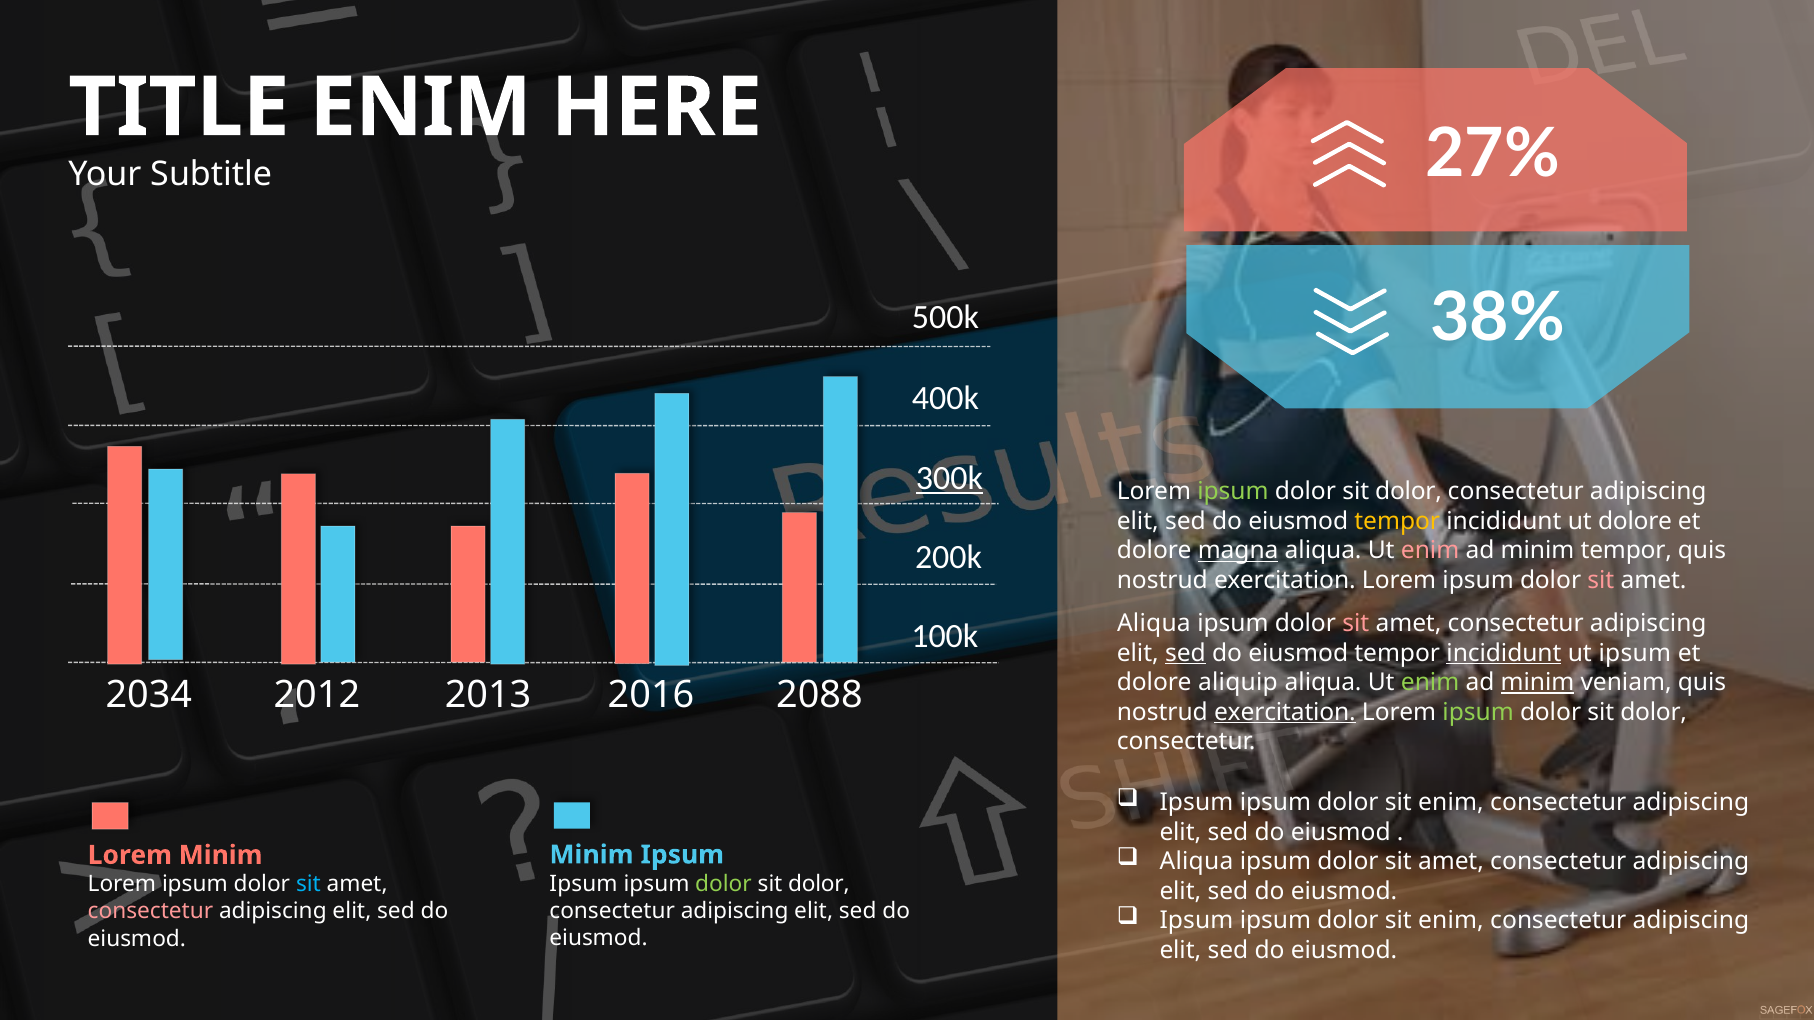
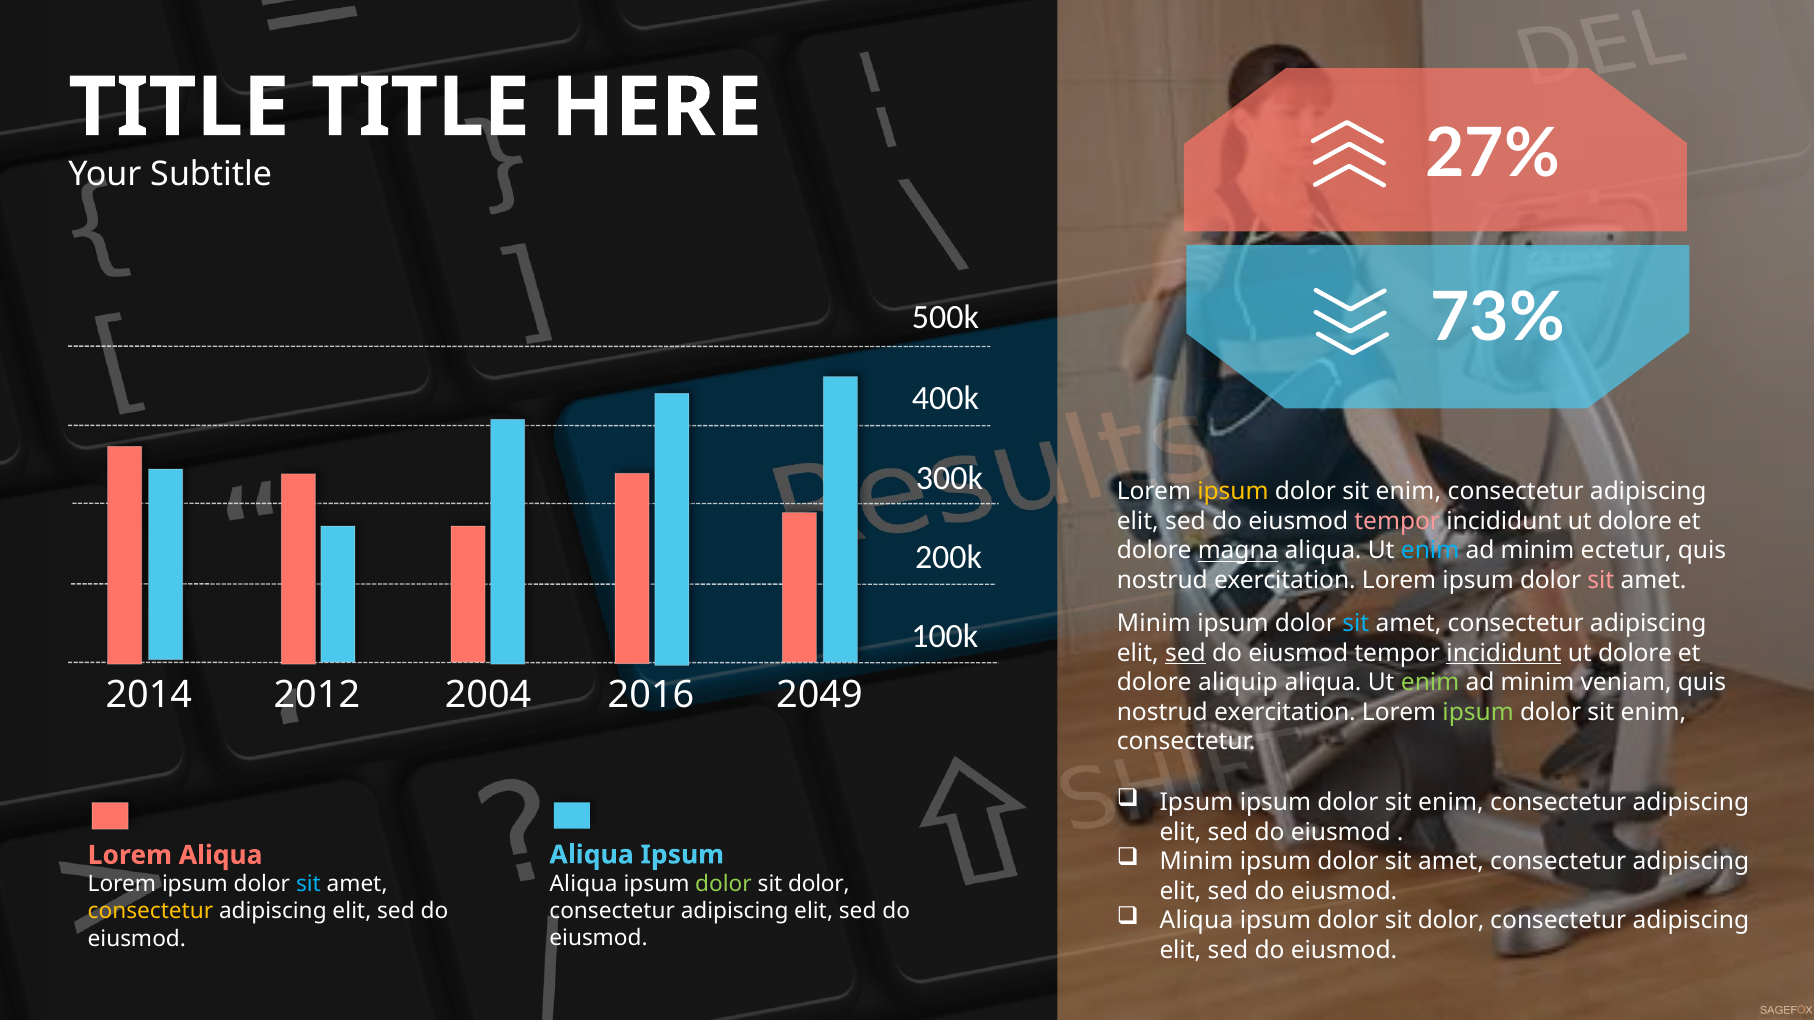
ENIM: ENIM -> TITLE (421, 108)
38%: 38% -> 73% (1498, 318)
300k underline: present -> none (950, 478)
ipsum colour: light green -> yellow (1233, 492)
dolor: dolor -> enim (1408, 492)
tempor colour: yellow -> pink (1397, 522)
enim colour: pink -> light blue (1430, 551)
minim tempor: tempor -> ectetur (1626, 551)
Aliqua: Aliqua -> Minim (1154, 624)
sit colour: pink -> light blue (1356, 624)
ipsum: ipsum -> dolore (1635, 653)
minim underline: present -> none (1538, 683)
2034: 2034 -> 2014 (149, 695)
2013: 2013 -> 2004 (488, 695)
2088: 2088 -> 2049 (819, 695)
exercitation underline: present -> none (1285, 712)
dolor: dolor -> enim (1653, 712)
Aliqua: Aliqua -> Minim (1196, 862)
Minim: Minim -> Aliqua (592, 855)
Lorem Minim: Minim -> Aliqua (221, 855)
Ipsum: Ipsum -> Aliqua (583, 884)
consectetur colour: pink -> yellow (150, 912)
Ipsum: Ipsum -> Aliqua (1196, 921)
enim: enim -> dolor (1451, 921)
